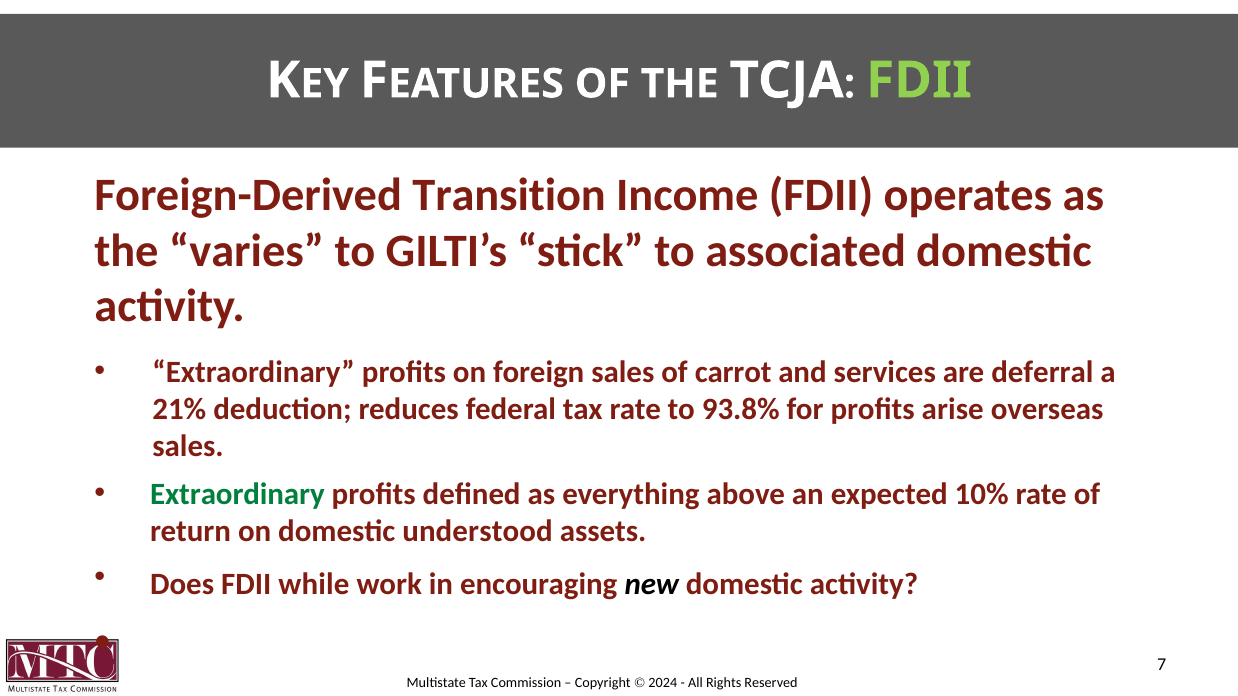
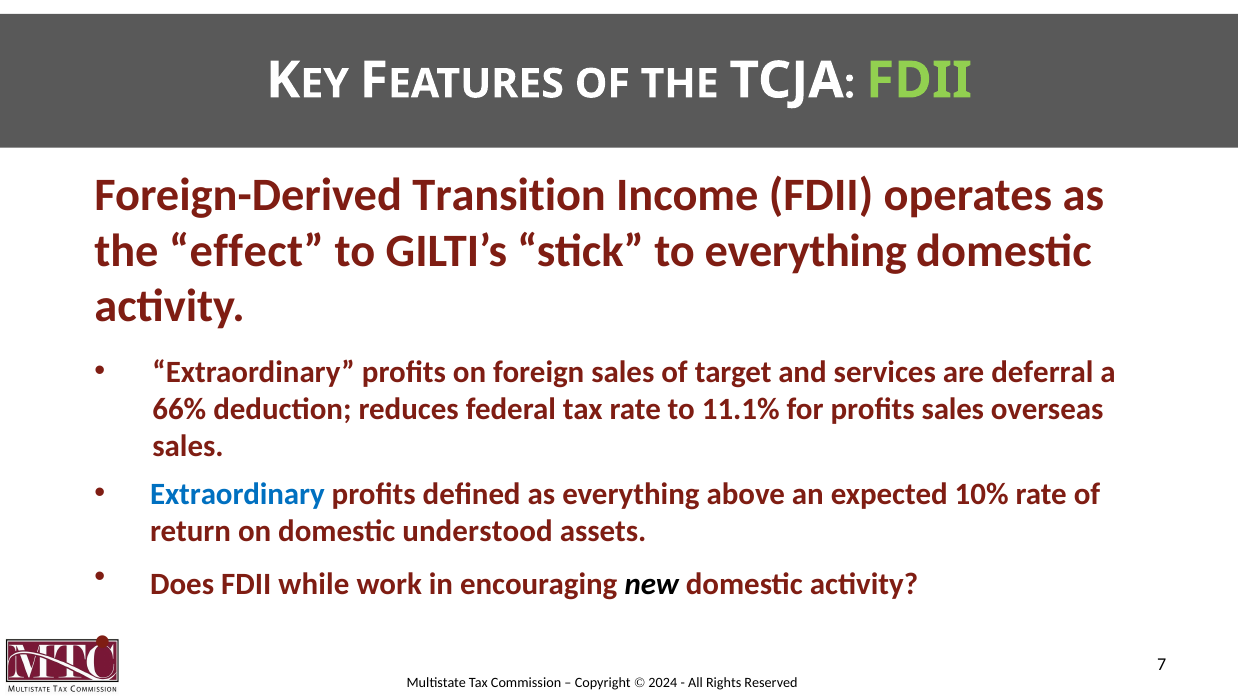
varies: varies -> effect (246, 251)
to associated: associated -> everything (806, 251)
carrot: carrot -> target (733, 373)
21%: 21% -> 66% (179, 410)
93.8%: 93.8% -> 11.1% (741, 410)
profits arise: arise -> sales (953, 410)
Extraordinary colour: green -> blue (237, 494)
